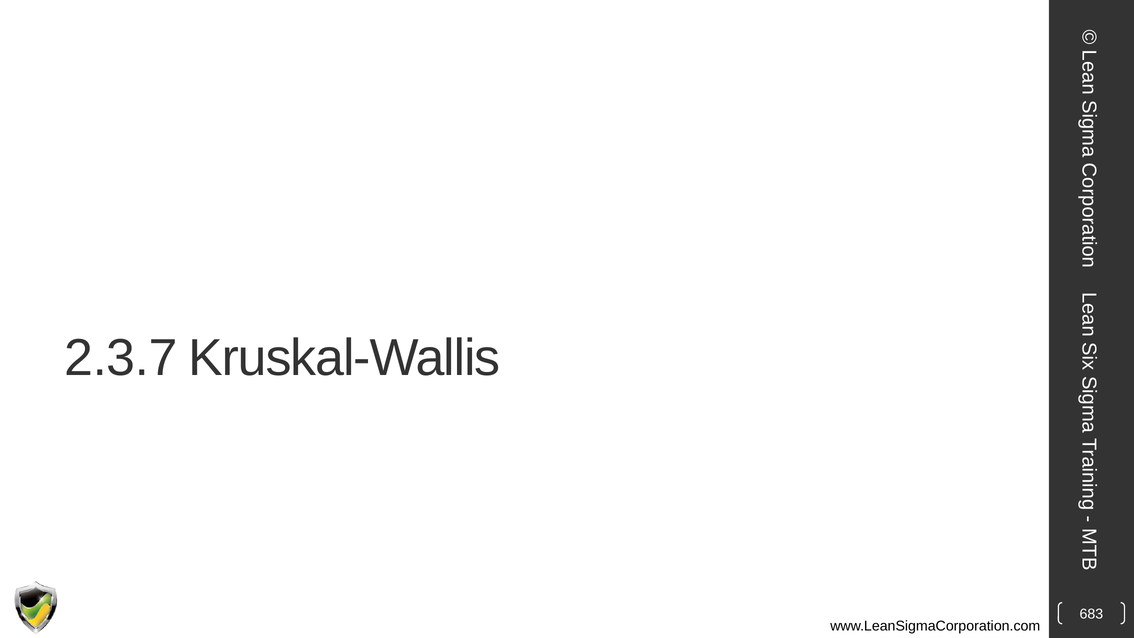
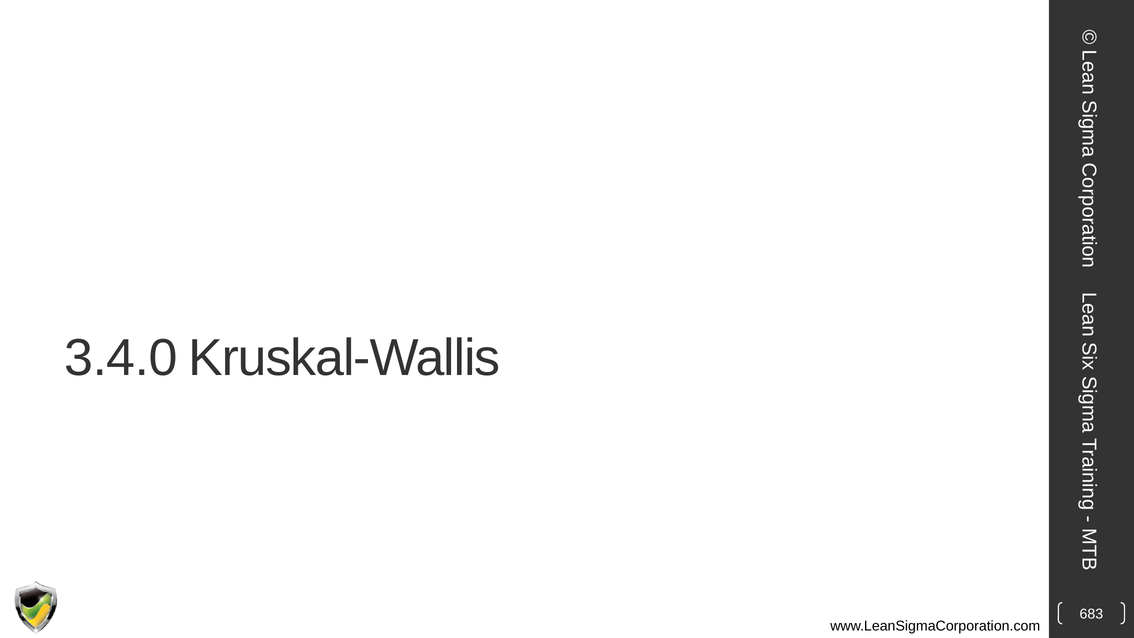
2.3.7: 2.3.7 -> 3.4.0 (121, 358)
